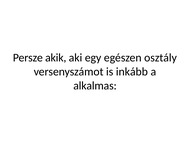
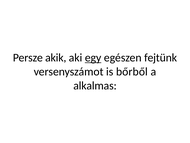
egy underline: none -> present (93, 58)
osztály: osztály -> fejtünk (161, 58)
inkább: inkább -> bőrből (132, 71)
